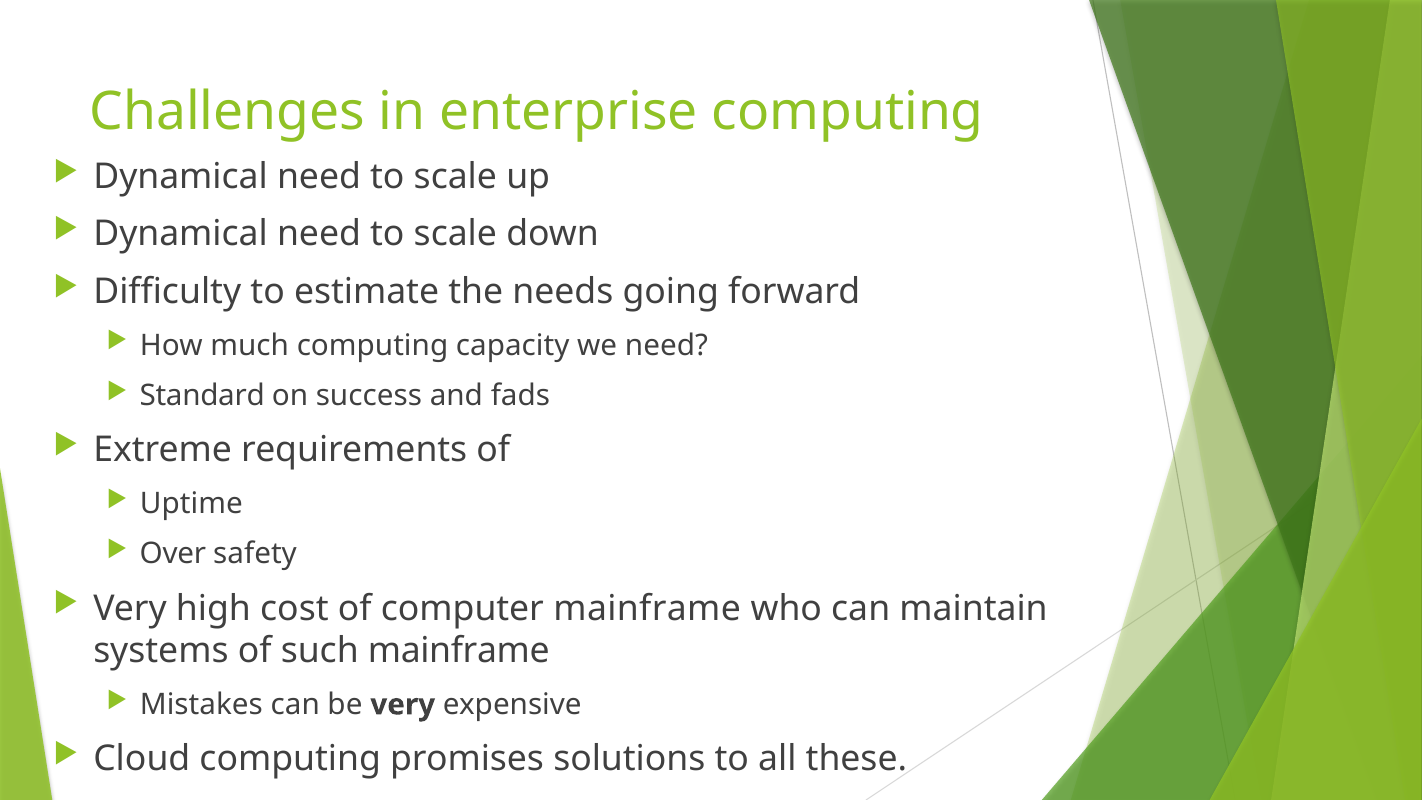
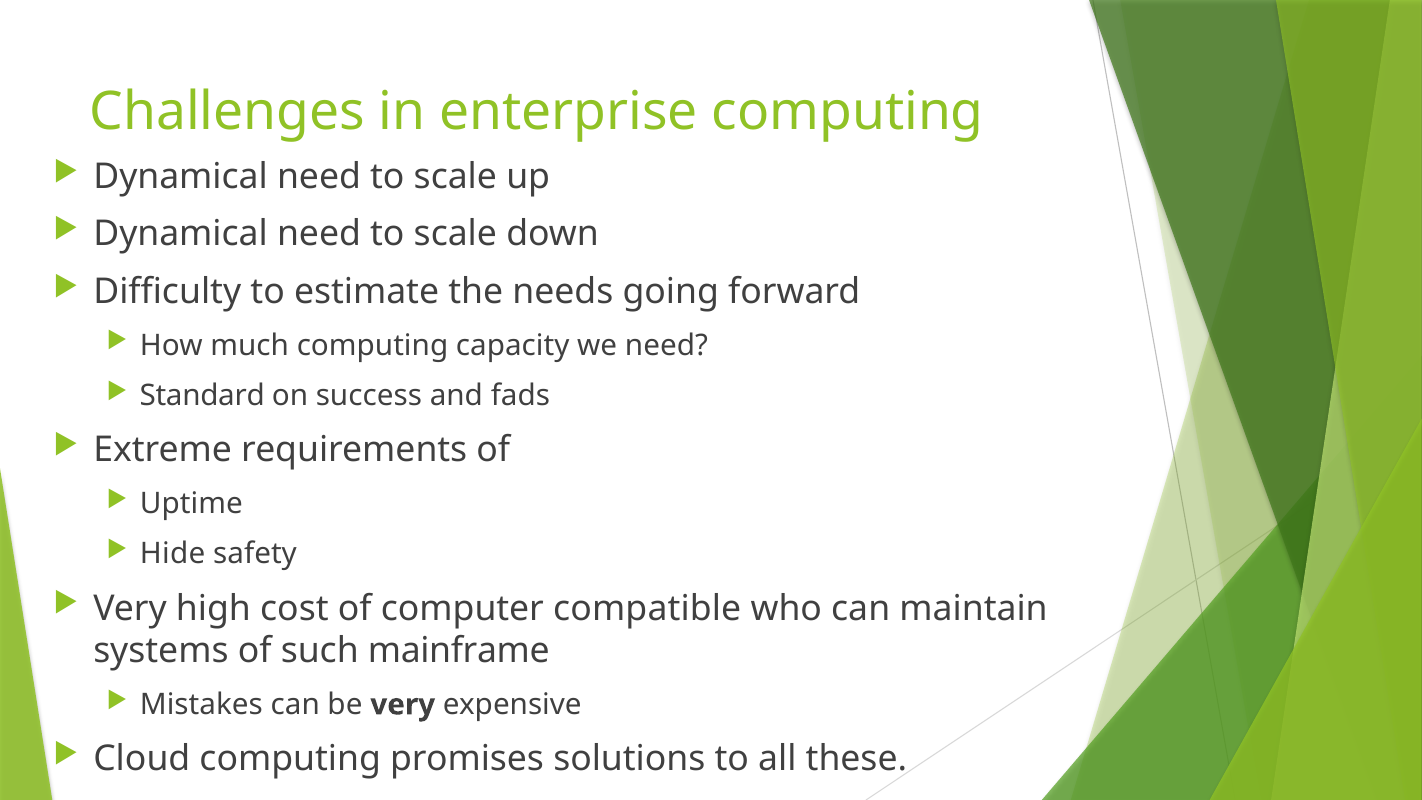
Over: Over -> Hide (173, 554)
computer mainframe: mainframe -> compatible (647, 608)
